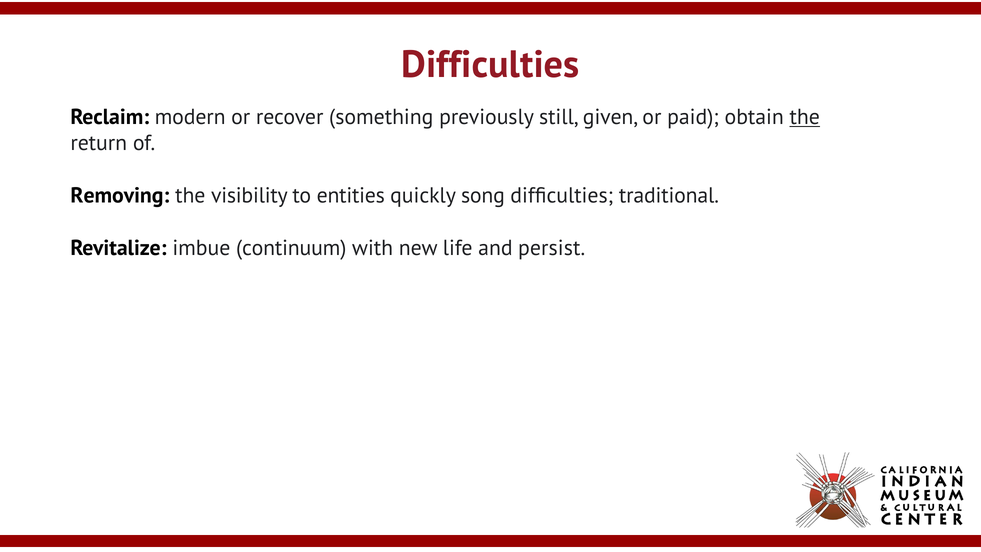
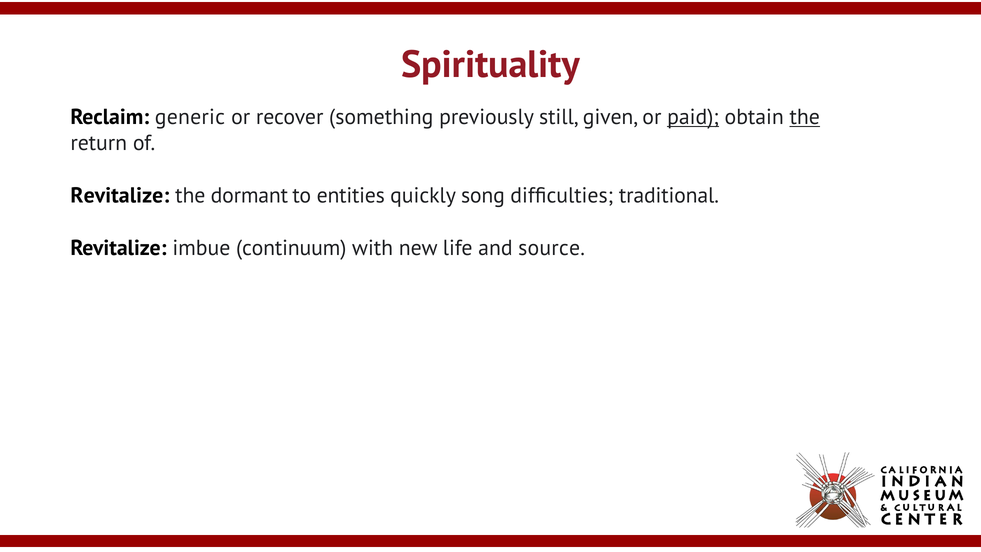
Difficulties: Difficulties -> Spirituality (491, 65)
modern: modern -> generic (190, 117)
paid underline: none -> present (693, 117)
Removing: Removing -> Revitalize (120, 196)
visibility: visibility -> dormant (249, 196)
persist: persist -> source (552, 248)
